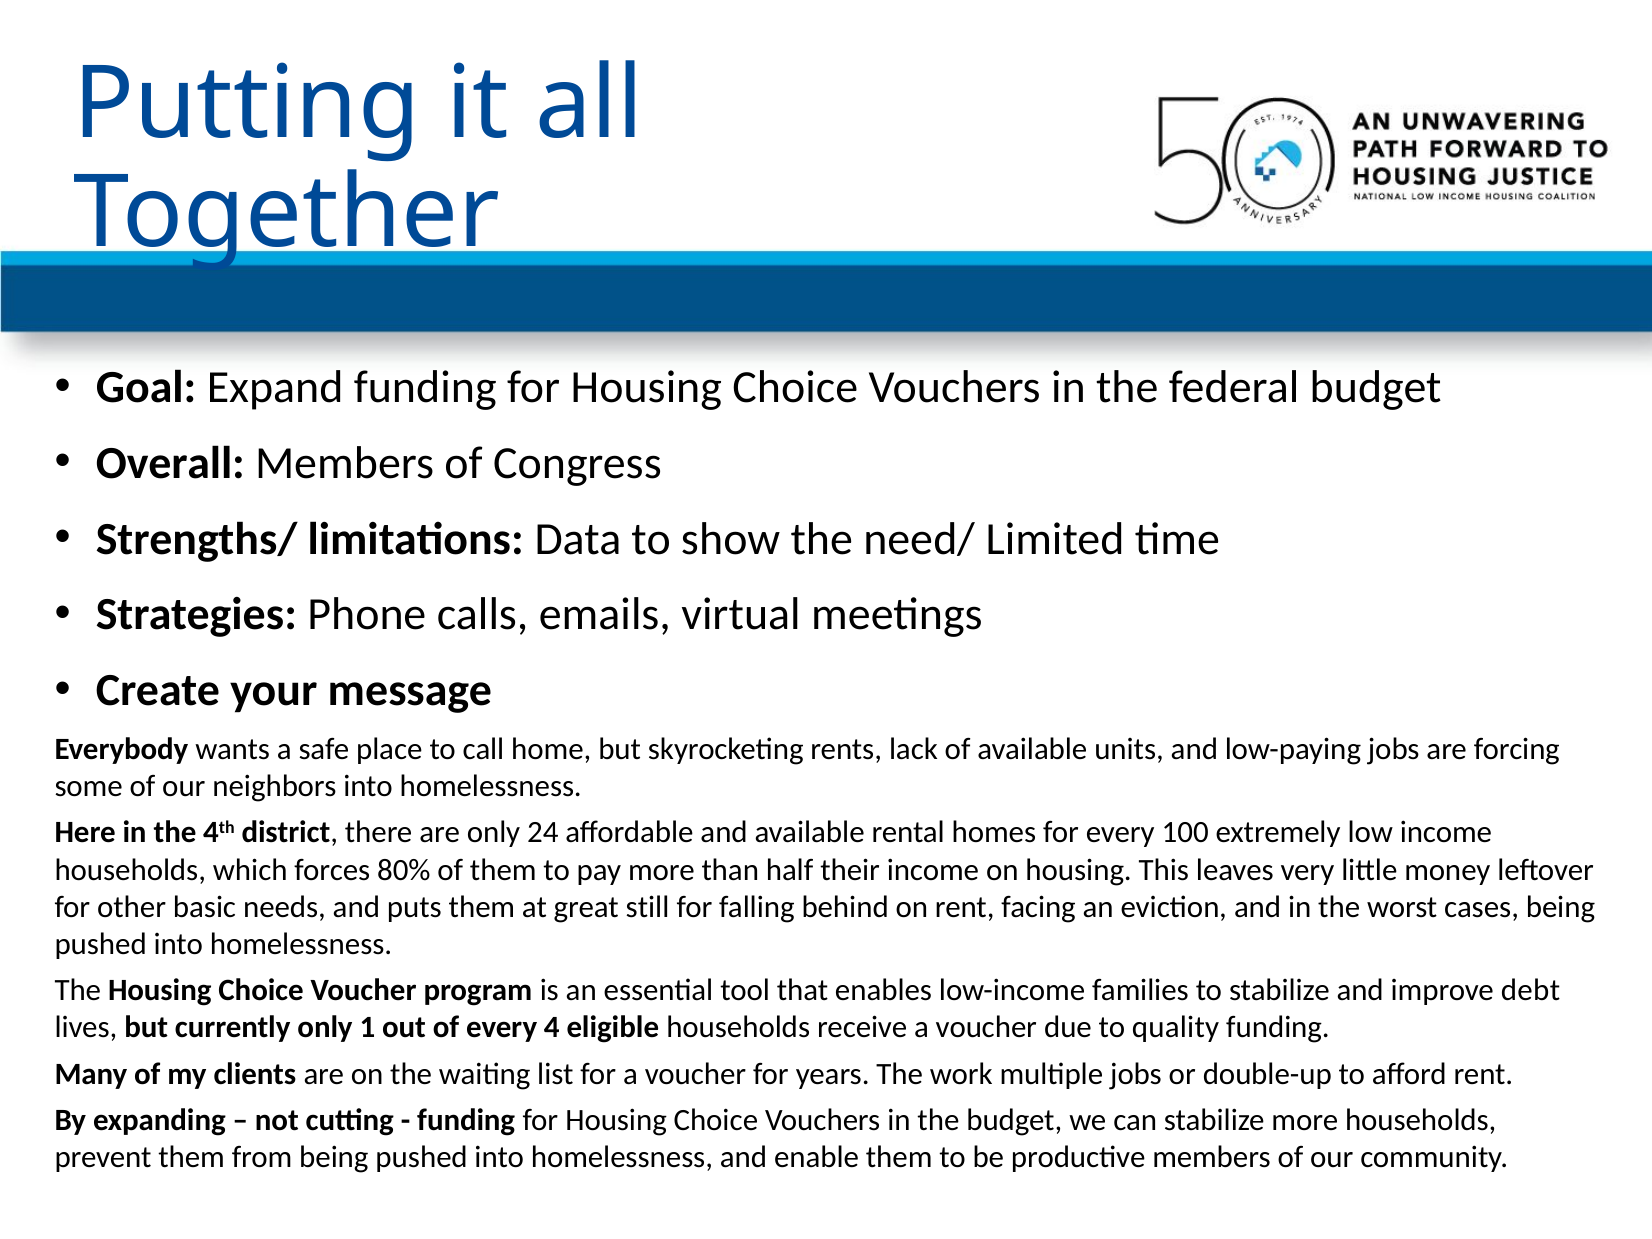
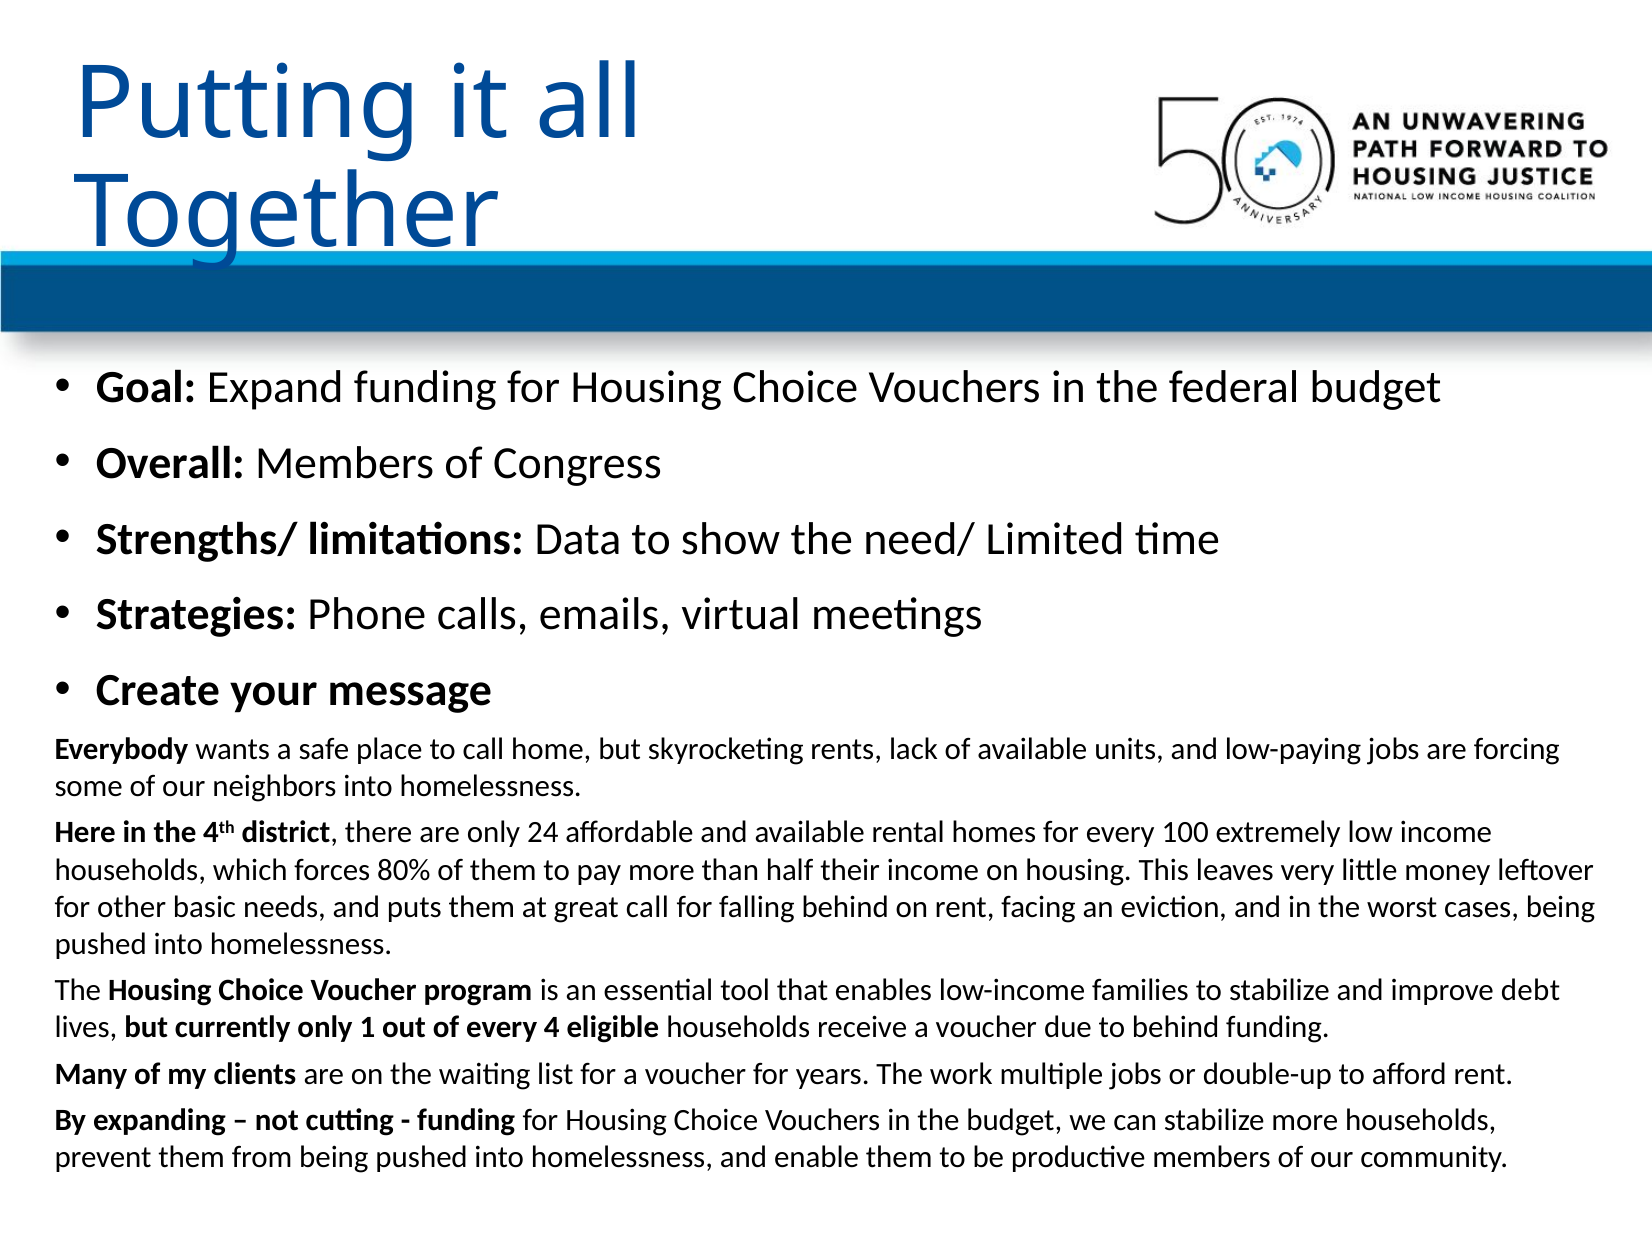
great still: still -> call (647, 907)
to quality: quality -> behind (1176, 1028)
